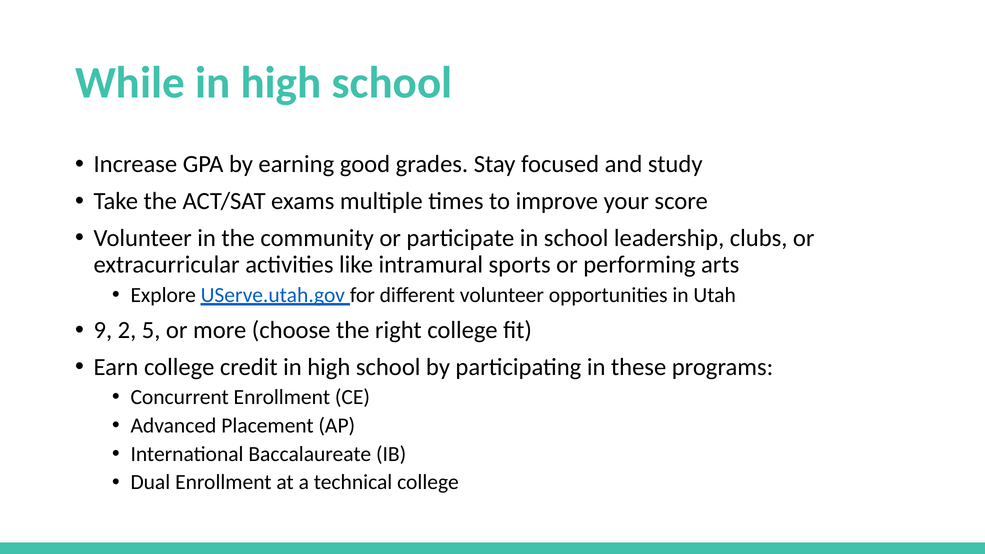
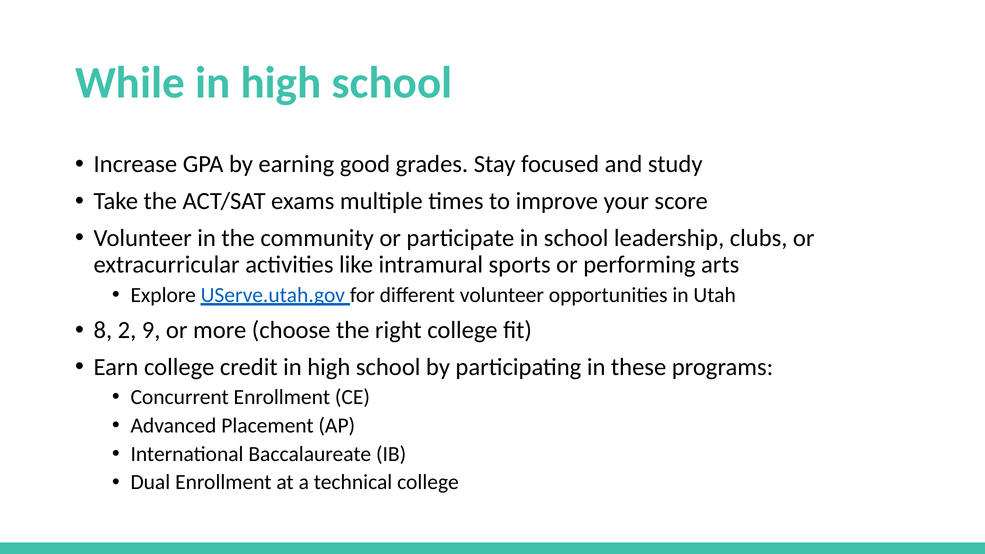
9: 9 -> 8 (103, 330)
5: 5 -> 9 (151, 330)
